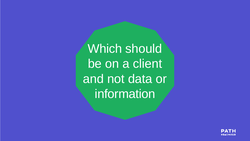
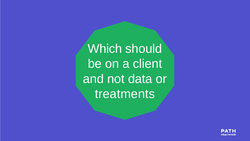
information: information -> treatments (125, 94)
